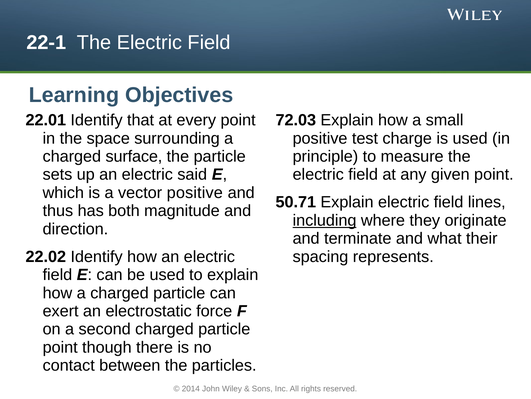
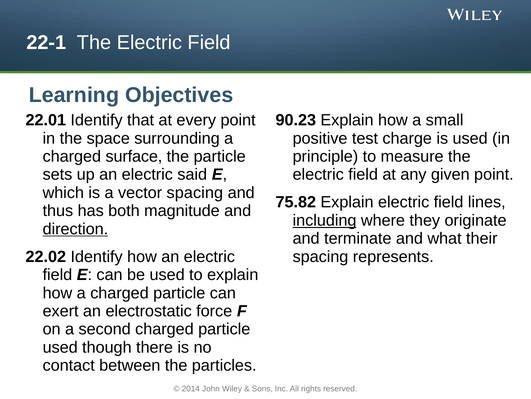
72.03: 72.03 -> 90.23 (296, 120)
vector positive: positive -> spacing (195, 192)
50.71: 50.71 -> 75.82 (296, 202)
direction underline: none -> present (75, 229)
point: point -> used (60, 347)
